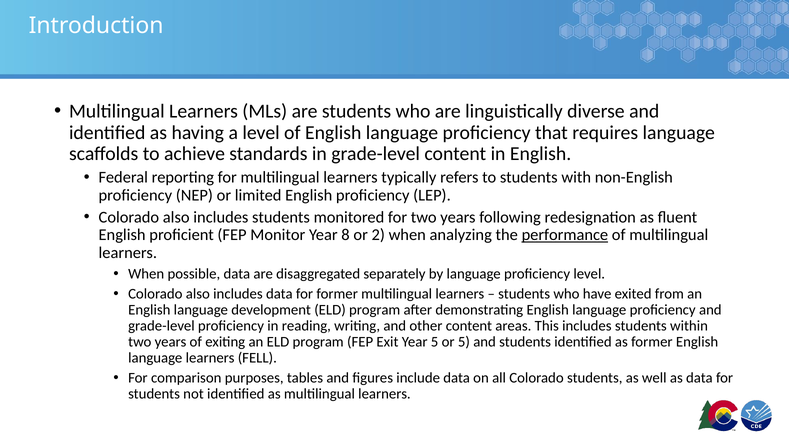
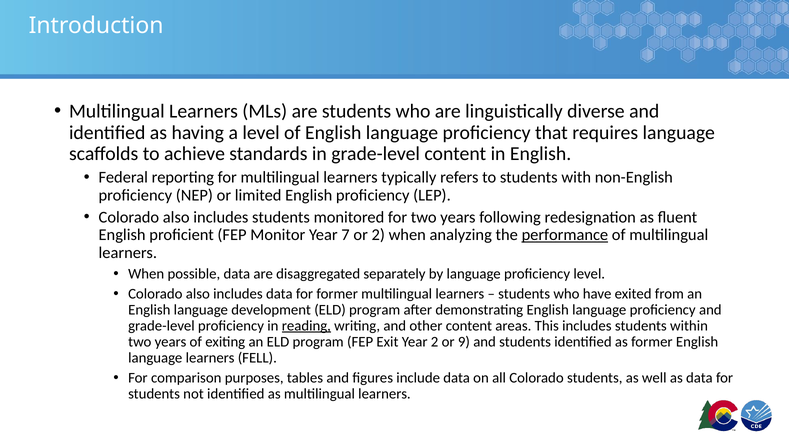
8: 8 -> 7 (346, 235)
reading underline: none -> present (306, 326)
Year 5: 5 -> 2 (435, 342)
or 5: 5 -> 9 (464, 342)
